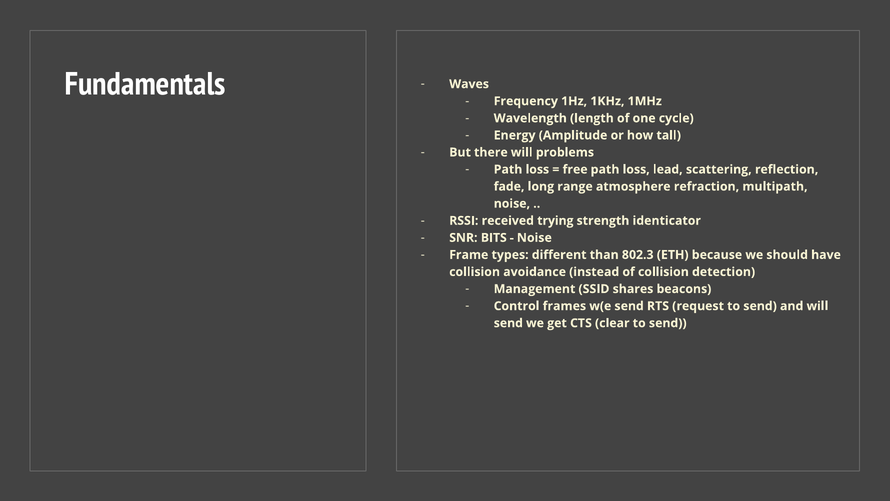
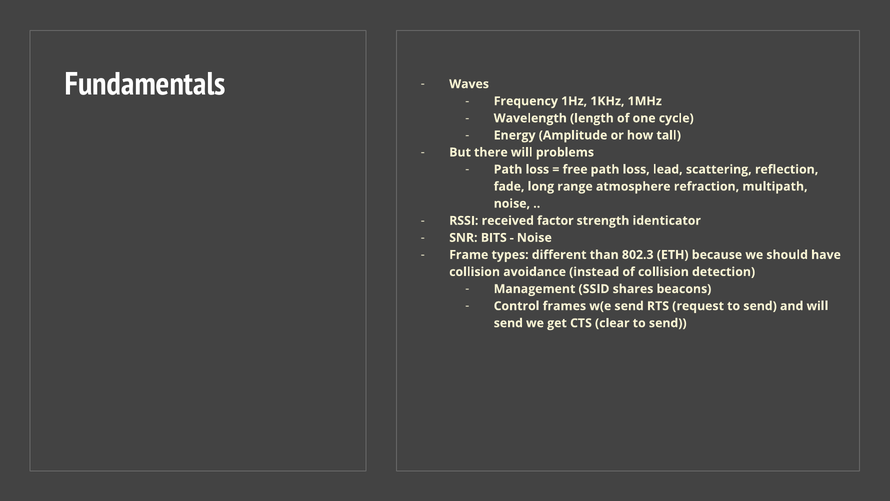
trying: trying -> factor (555, 221)
